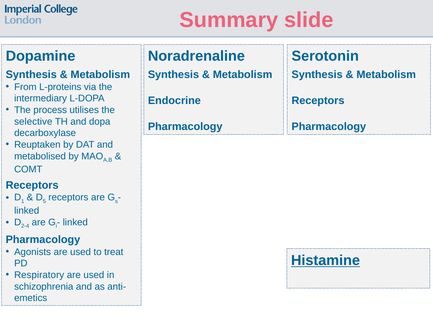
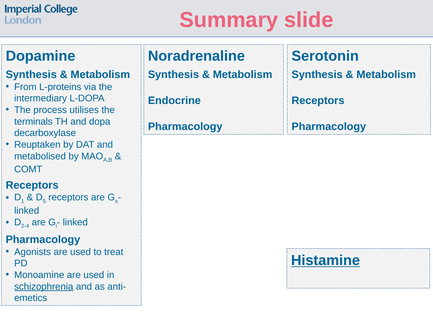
selective: selective -> terminals (33, 121)
Respiratory: Respiratory -> Monoamine (39, 275)
schizophrenia underline: none -> present (44, 286)
